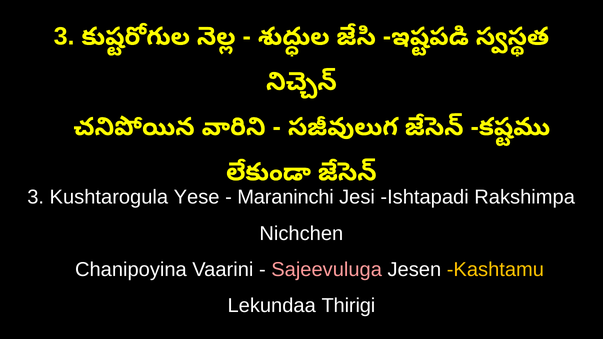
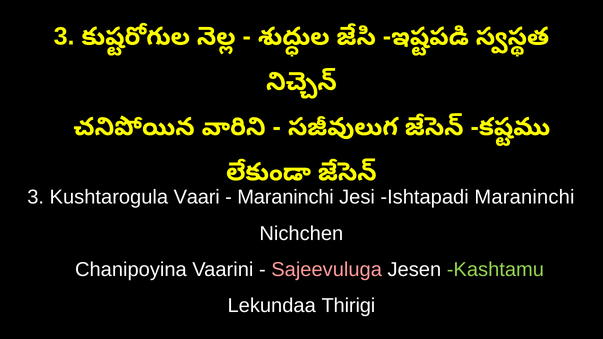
Yese: Yese -> Vaari (197, 197)
Ishtapadi Rakshimpa: Rakshimpa -> Maraninchi (525, 197)
Kashtamu colour: yellow -> light green (495, 270)
